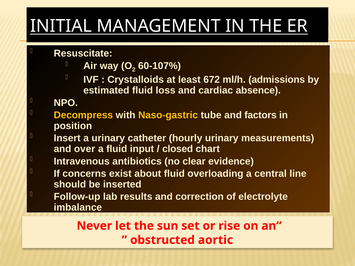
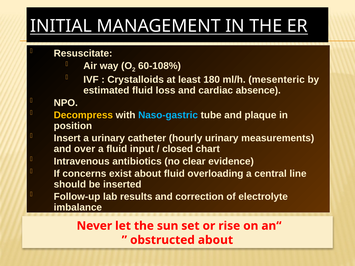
60-107%: 60-107% -> 60-108% (160, 66)
672: 672 -> 180 (212, 80)
admissions: admissions -> mesenteric (277, 80)
Naso-gastric colour: yellow -> light blue (168, 115)
factors: factors -> plaque (260, 115)
obstructed aortic: aortic -> about (215, 240)
